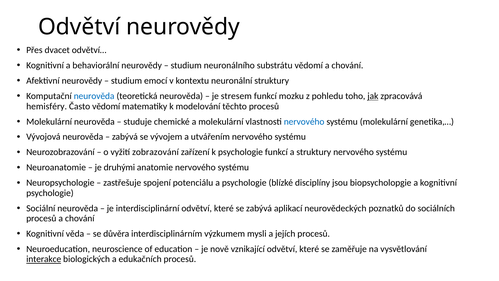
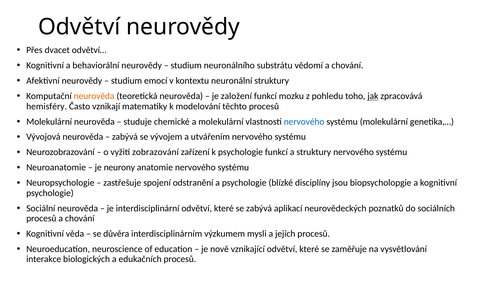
neurověda colour: blue -> orange (94, 96)
stresem: stresem -> založení (236, 96)
Často vědomí: vědomí -> vznikají (106, 106)
druhými: druhými -> neurony (119, 167)
potenciálu: potenciálu -> odstranění (193, 183)
interakce underline: present -> none (44, 259)
